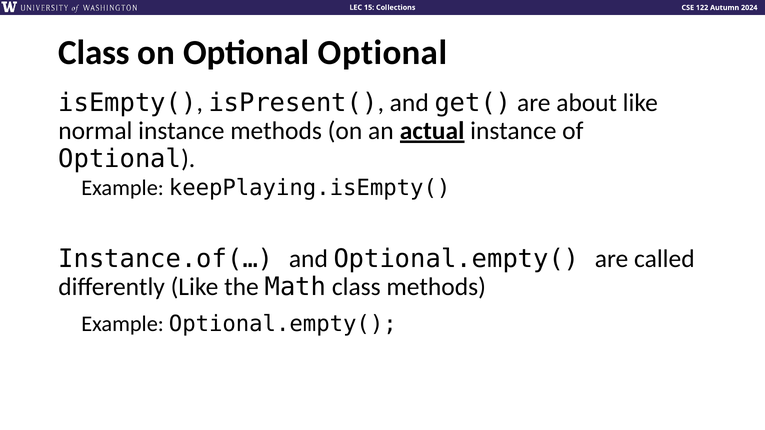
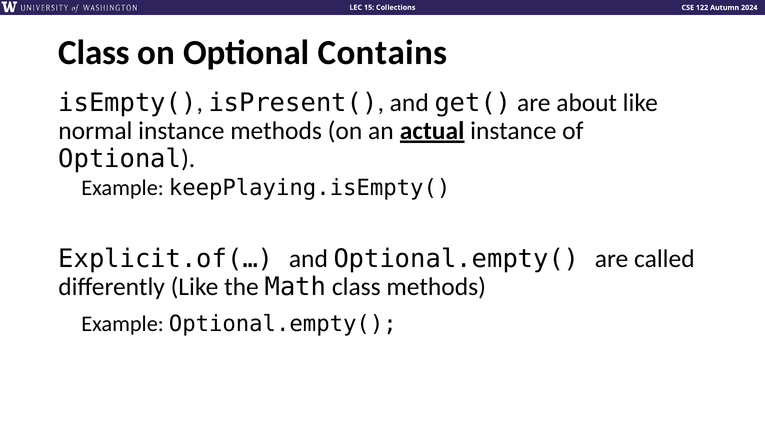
Optional Optional: Optional -> Contains (383, 53)
Instance.of(…: Instance.of(… -> Explicit.of(… (166, 259)
